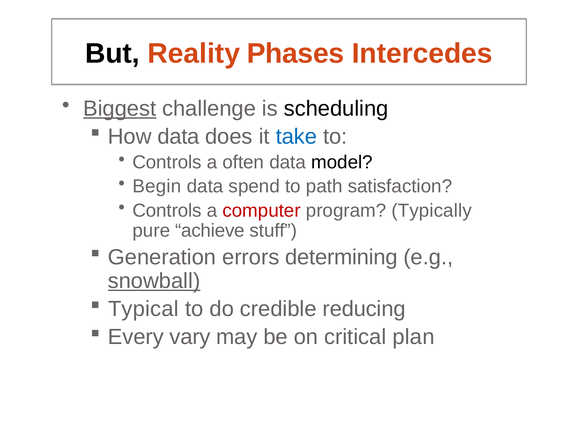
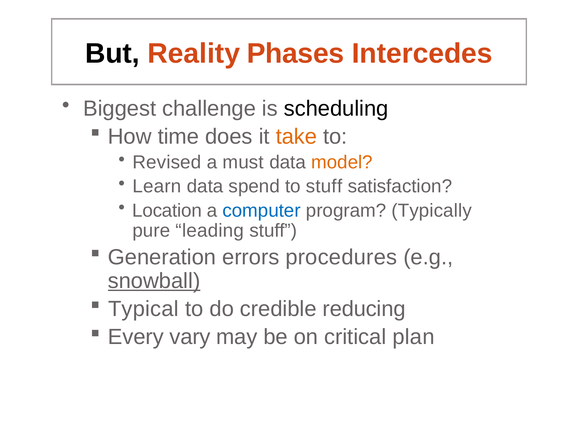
Biggest underline: present -> none (120, 109)
How data: data -> time (178, 137)
take colour: blue -> orange (296, 137)
Controls: Controls -> Revised (167, 162)
often: often -> must (243, 162)
model colour: black -> orange (342, 162)
Begin: Begin -> Learn (157, 186)
to path: path -> stuff (324, 186)
Controls: Controls -> Location (167, 210)
computer colour: red -> blue (262, 210)
achieve: achieve -> leading (210, 231)
determining: determining -> procedures (341, 257)
